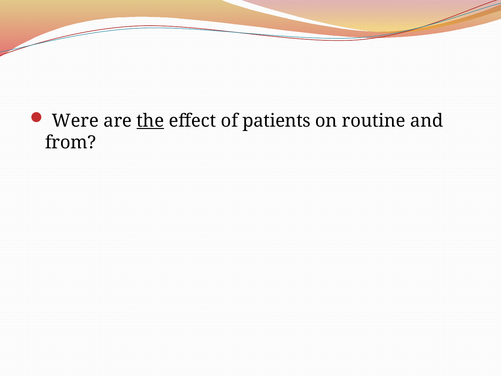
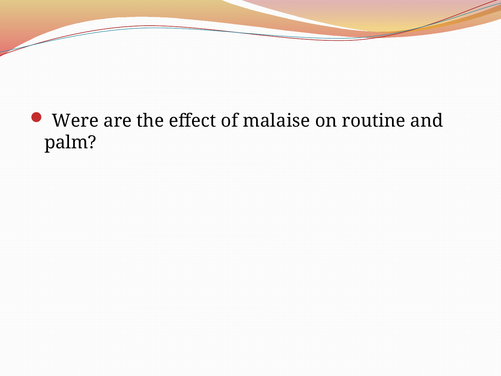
the underline: present -> none (150, 121)
patients: patients -> malaise (277, 121)
from: from -> palm (71, 142)
